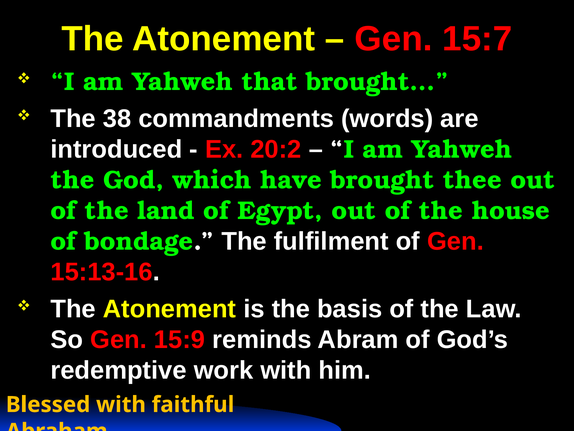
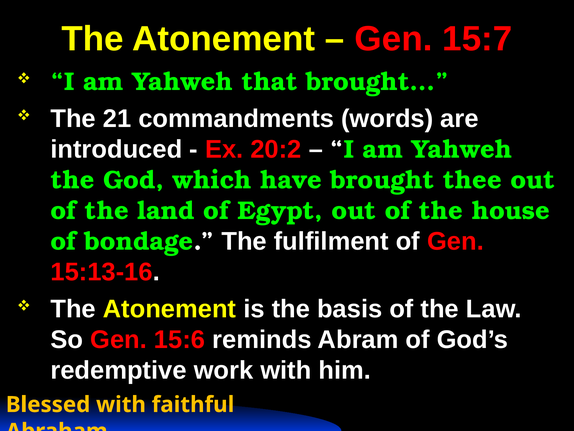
38: 38 -> 21 (117, 119)
15:9: 15:9 -> 15:6 (179, 339)
